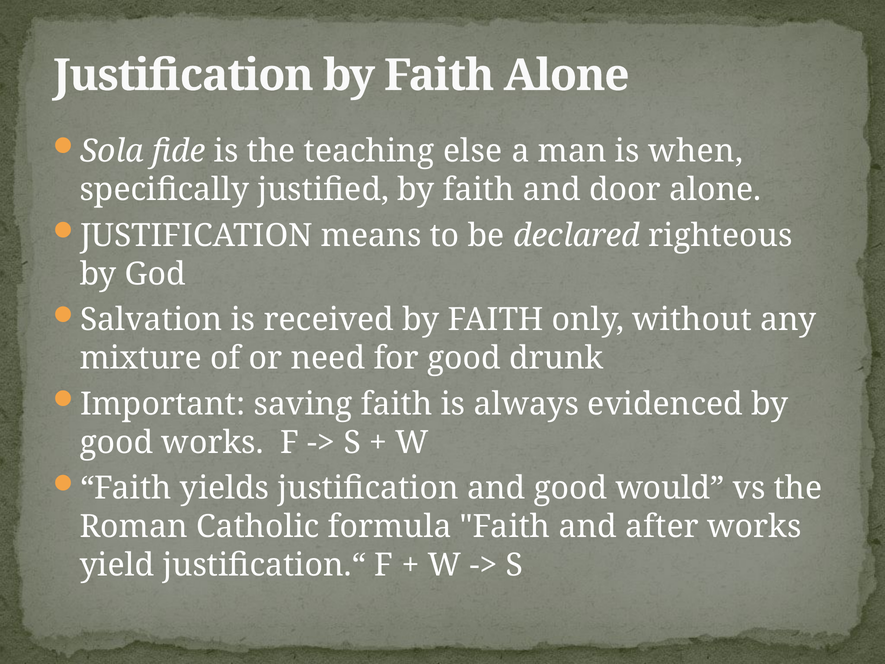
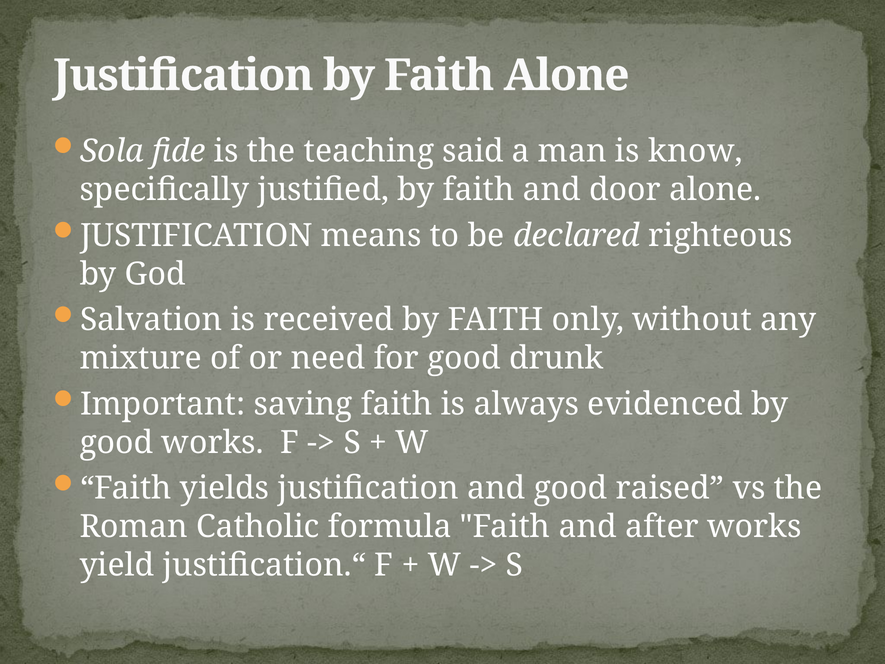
else: else -> said (473, 151)
when: when -> know (696, 151)
would: would -> raised (670, 488)
